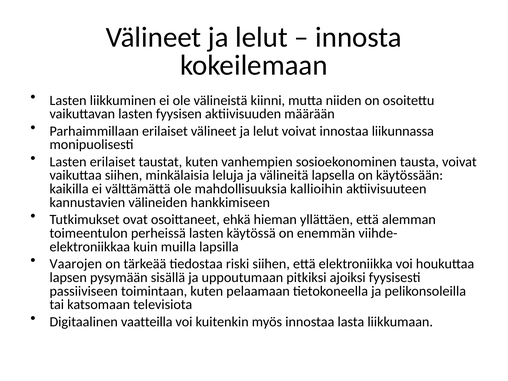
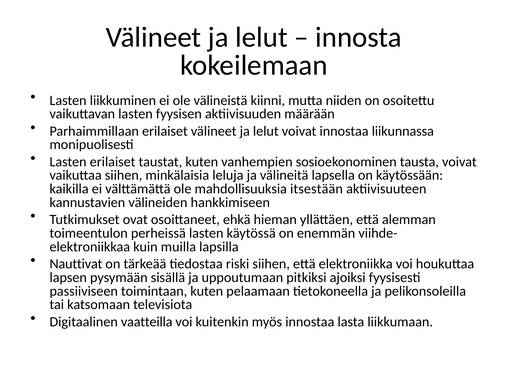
kallioihin: kallioihin -> itsestään (316, 189)
Vaarojen: Vaarojen -> Nauttivat (76, 264)
